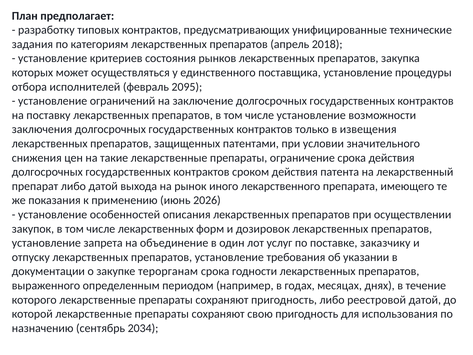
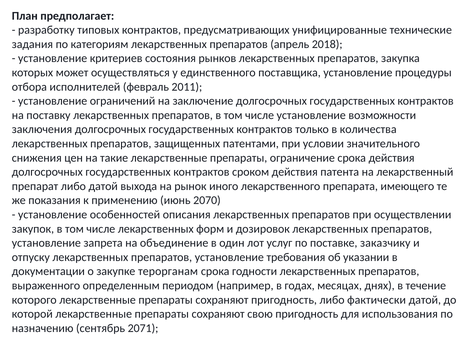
2095: 2095 -> 2011 (187, 87)
извещения: извещения -> количества (368, 129)
2026: 2026 -> 2070 (207, 200)
реестровой: реестровой -> фактически (377, 300)
2034: 2034 -> 2071 (143, 328)
